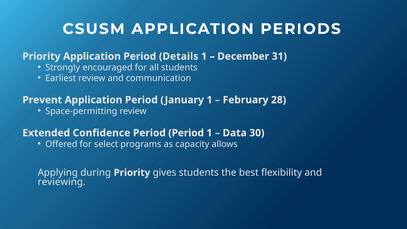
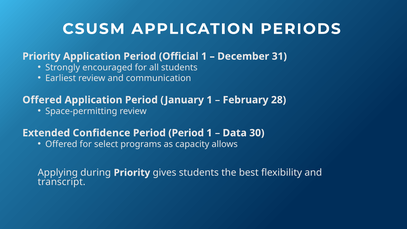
Details: Details -> Official (179, 56)
Prevent: Prevent -> Offered (42, 100)
reviewing: reviewing -> transcript (62, 182)
